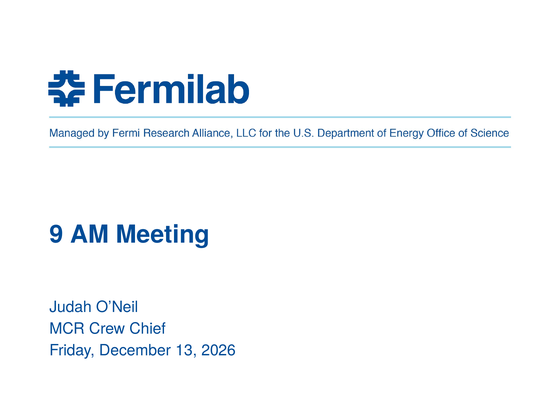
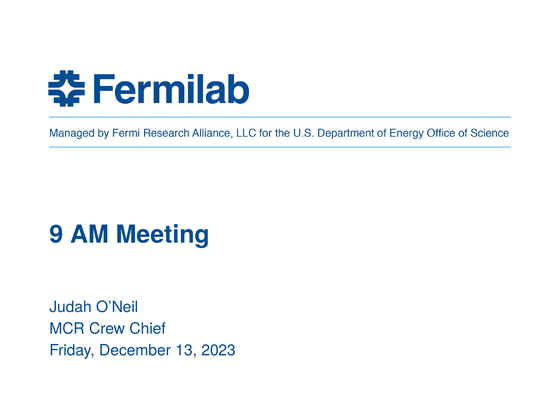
2026: 2026 -> 2023 (219, 351)
